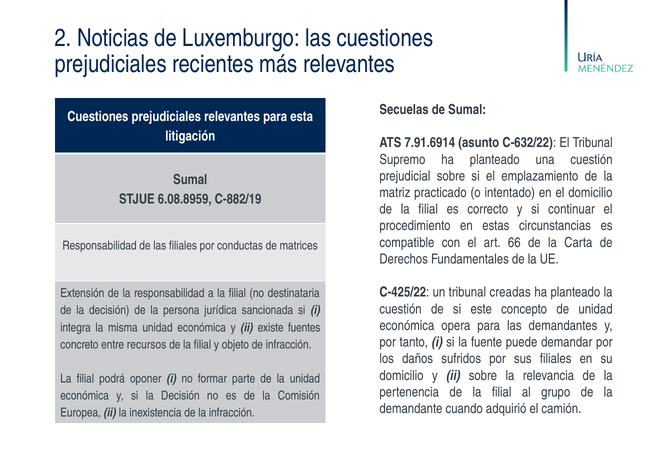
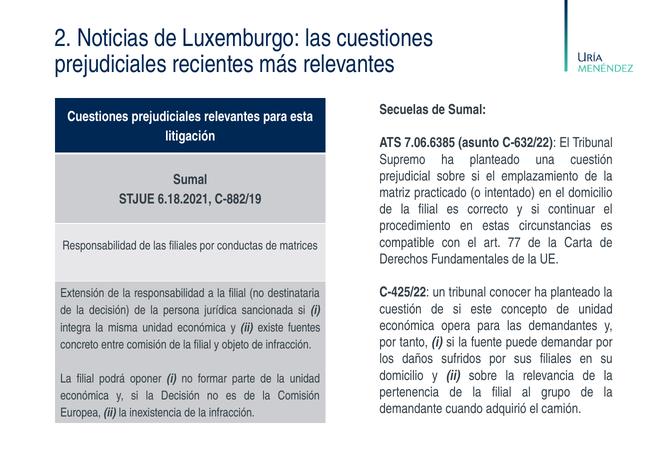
7.91.6914: 7.91.6914 -> 7.06.6385 (430, 143)
6.08.8959: 6.08.8959 -> 6.18.2021 (185, 199)
66: 66 -> 77 (514, 243)
creadas: creadas -> conocer (510, 293)
entre recursos: recursos -> comisión (147, 345)
